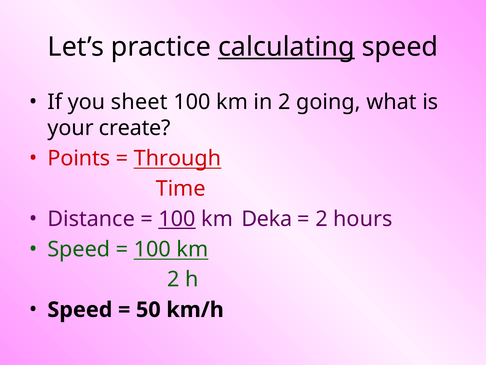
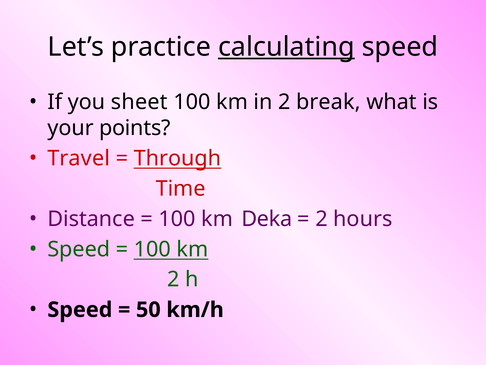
going: going -> break (328, 102)
create: create -> points (135, 128)
Points: Points -> Travel (79, 158)
100 underline: present -> none (177, 219)
